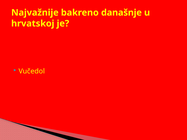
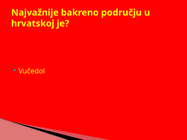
današnje: današnje -> području (121, 13)
